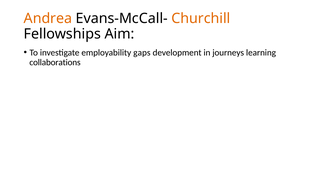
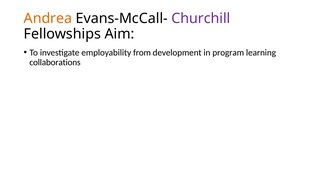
Churchill colour: orange -> purple (201, 18)
gaps: gaps -> from (142, 53)
journeys: journeys -> program (228, 53)
